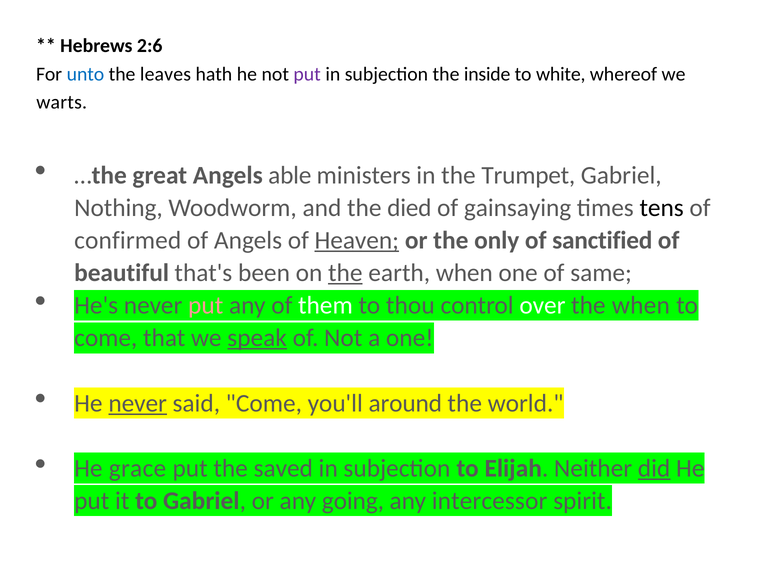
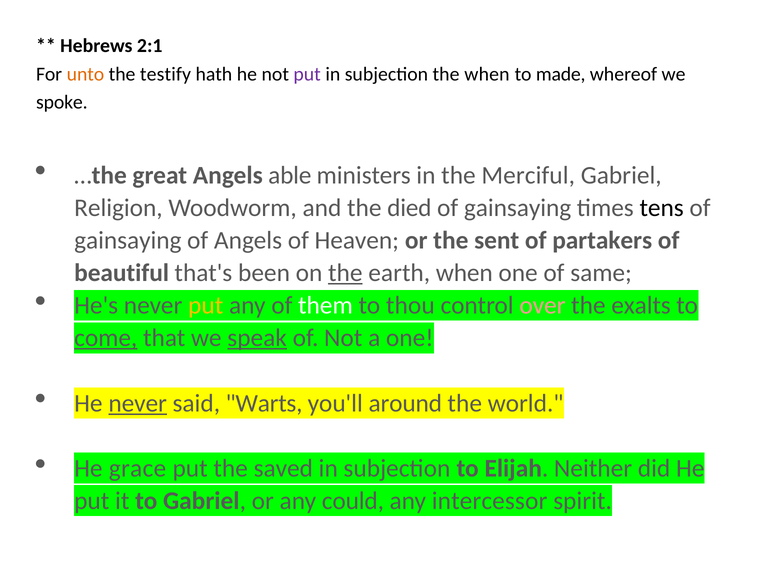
2:6: 2:6 -> 2:1 (150, 46)
unto colour: blue -> orange (85, 74)
leaves: leaves -> testify (165, 74)
the inside: inside -> when (487, 74)
white: white -> made (561, 74)
warts: warts -> spoke (62, 103)
Trumpet: Trumpet -> Merciful (528, 175)
Nothing: Nothing -> Religion (118, 208)
confirmed: confirmed -> gainsaying (128, 241)
Heaven underline: present -> none (357, 241)
only: only -> sent (497, 241)
sanctified: sanctified -> partakers (602, 241)
put colour: pink -> yellow (206, 306)
over colour: white -> pink (542, 306)
the when: when -> exalts (641, 306)
come underline: none -> present (106, 338)
said Come: Come -> Warts (264, 404)
did underline: present -> none (654, 469)
going: going -> could (353, 501)
